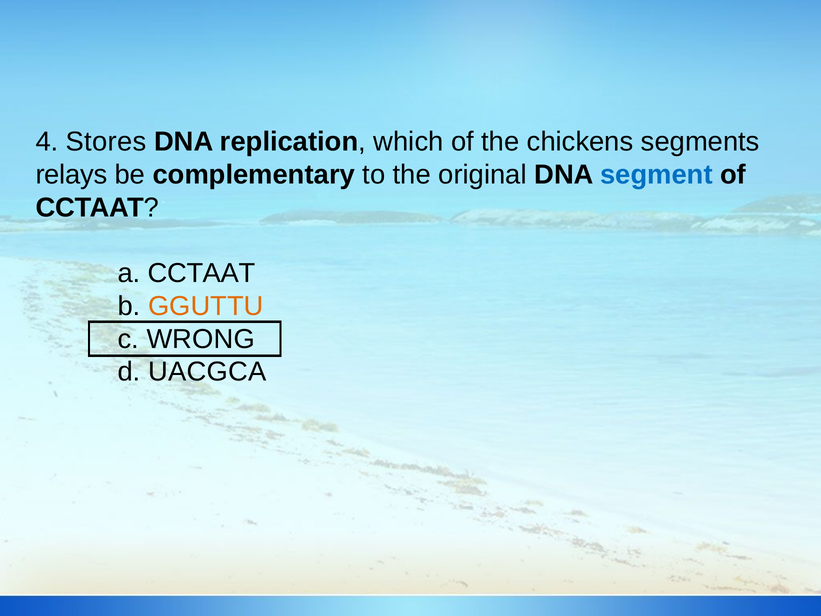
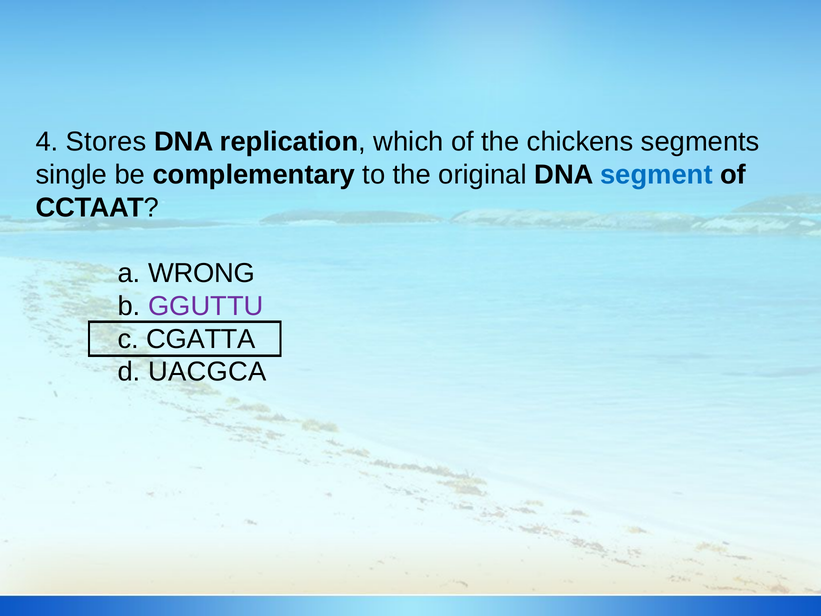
relays: relays -> single (71, 175)
a CCTAAT: CCTAAT -> WRONG (202, 273)
GGUTTU colour: orange -> purple (206, 306)
WRONG: WRONG -> CGATTA (201, 339)
